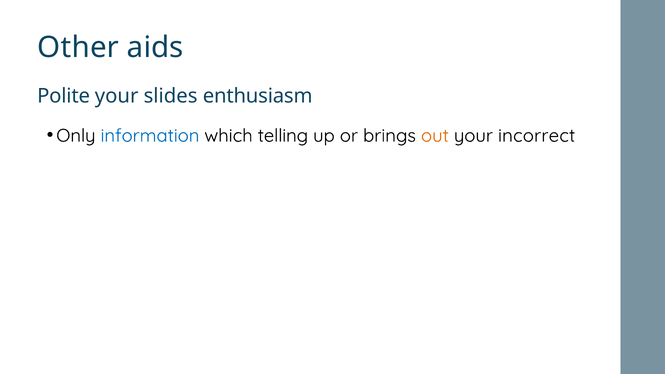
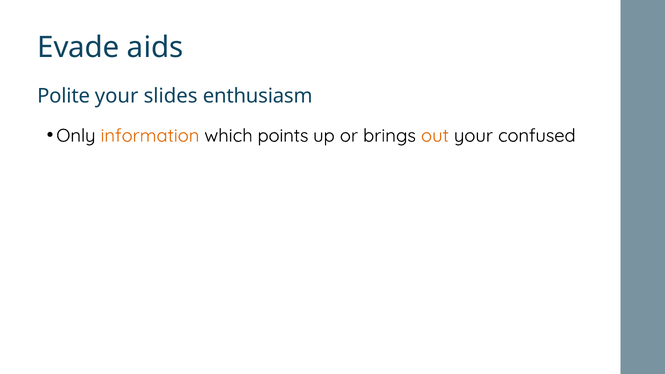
Other: Other -> Evade (78, 48)
information colour: blue -> orange (150, 136)
telling: telling -> points (283, 136)
incorrect: incorrect -> confused (537, 136)
